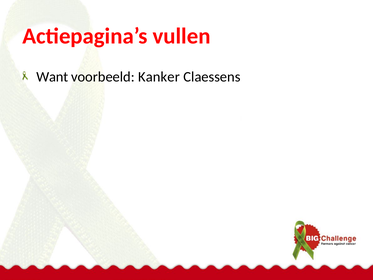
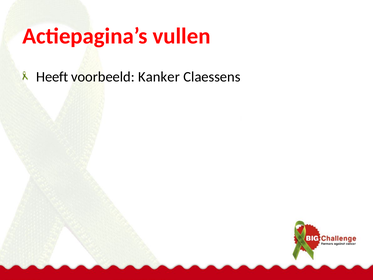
Want: Want -> Heeft (52, 77)
